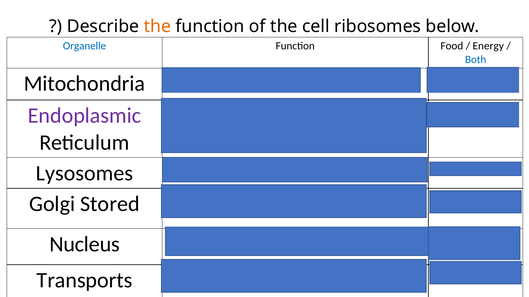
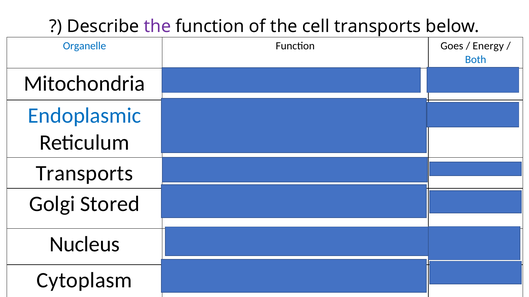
the colour: orange -> purple (157, 26)
cell ribosomes: ribosomes -> transports (378, 26)
Function Food: Food -> Goes (452, 46)
Endoplasmic colour: purple -> blue (84, 116)
Lysosomes: Lysosomes -> Transports (84, 174)
Transports: Transports -> Cytoplasm (84, 281)
